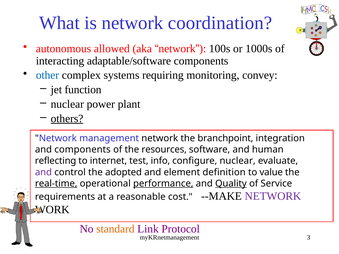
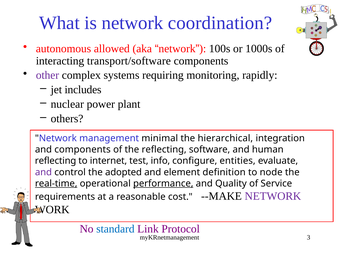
adaptable/software: adaptable/software -> transport/software (129, 61)
other colour: blue -> purple (47, 75)
convey: convey -> rapidly (260, 75)
function: function -> includes (83, 90)
others underline: present -> none (67, 119)
management network: network -> minimal (160, 138)
branchpoint: branchpoint -> hierarchical (225, 138)
the resources: resources -> reflecting (164, 150)
configure nuclear: nuclear -> entities (238, 161)
value: value -> node (271, 172)
Quality underline: present -> none (231, 184)
standard colour: orange -> blue (115, 229)
